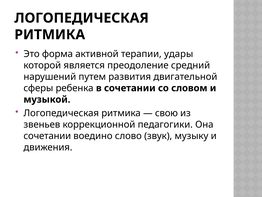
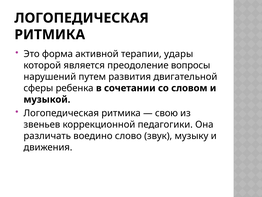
средний: средний -> вопросы (191, 65)
сочетании: сочетании -> различать (47, 136)
